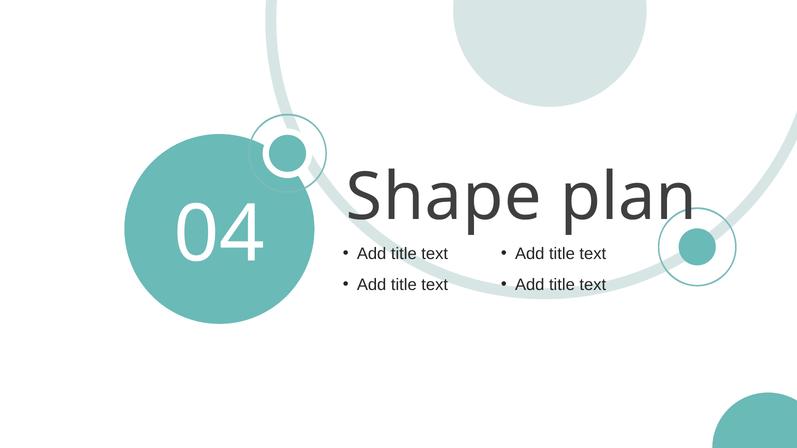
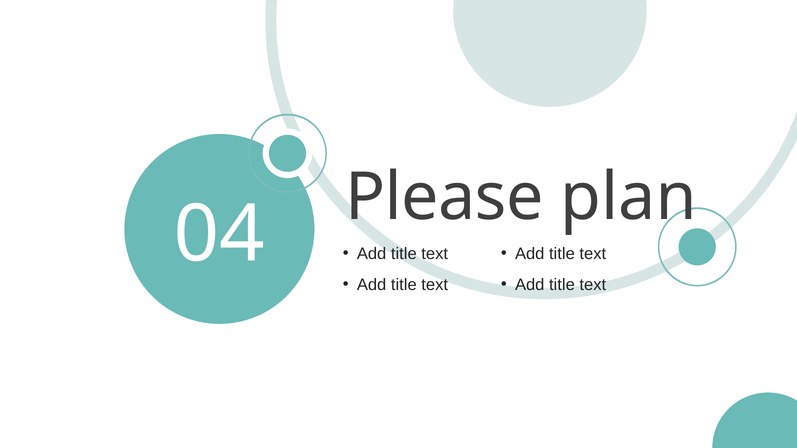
Shape: Shape -> Please (444, 197)
